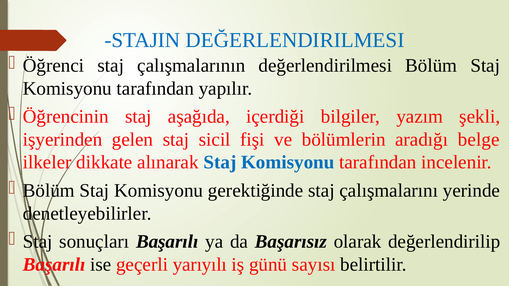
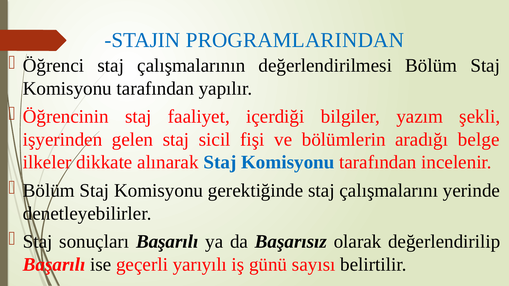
STAJIN DEĞERLENDIRILMESI: DEĞERLENDIRILMESI -> PROGRAMLARINDAN (295, 40)
aşağıda: aşağıda -> faaliyet (199, 117)
